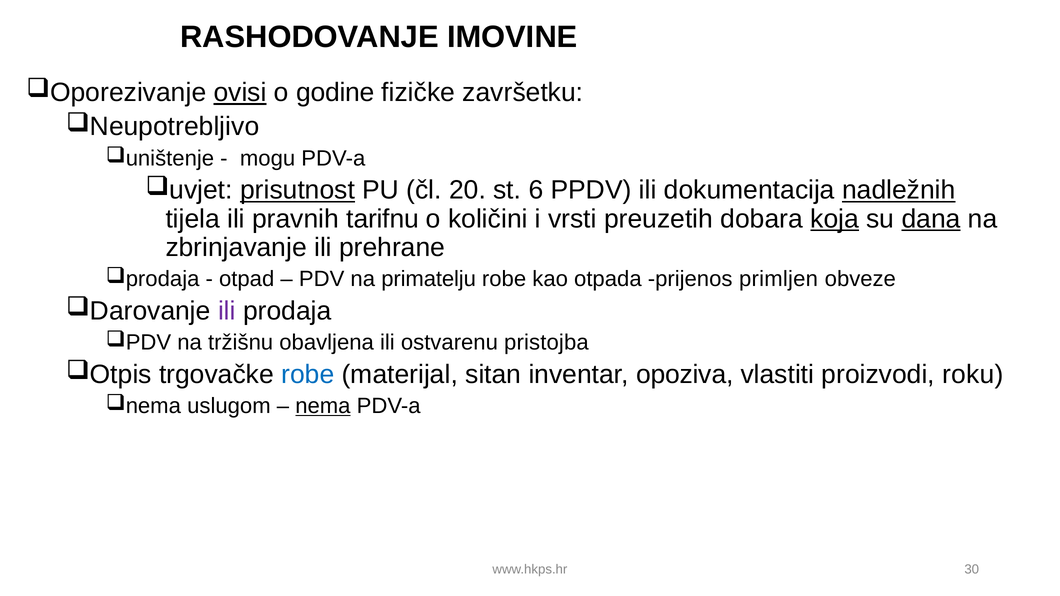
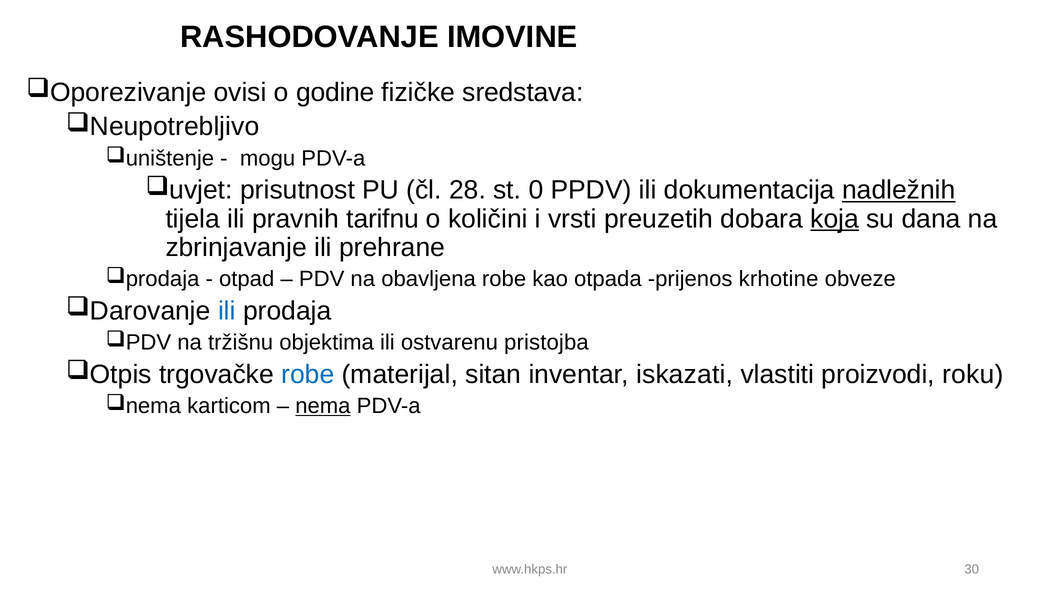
ovisi underline: present -> none (240, 93)
završetku: završetku -> sredstava (523, 93)
prisutnost underline: present -> none (297, 190)
20: 20 -> 28 (467, 190)
6: 6 -> 0 (536, 190)
dana underline: present -> none (931, 219)
primatelju: primatelju -> obavljena (429, 279)
primljen: primljen -> krhotine (779, 279)
ili colour: purple -> blue (227, 311)
obavljena: obavljena -> objektima (327, 343)
opoziva: opoziva -> iskazati (685, 374)
uslugom: uslugom -> karticom (229, 406)
